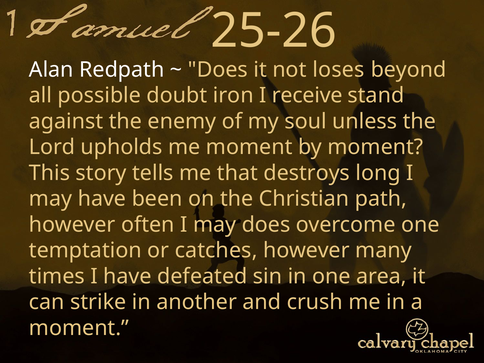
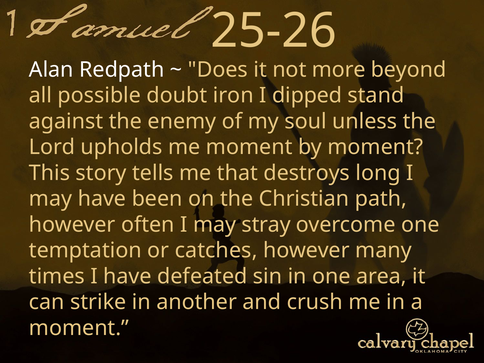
loses: loses -> more (339, 70)
receive: receive -> dipped (307, 96)
may does: does -> stray (266, 225)
